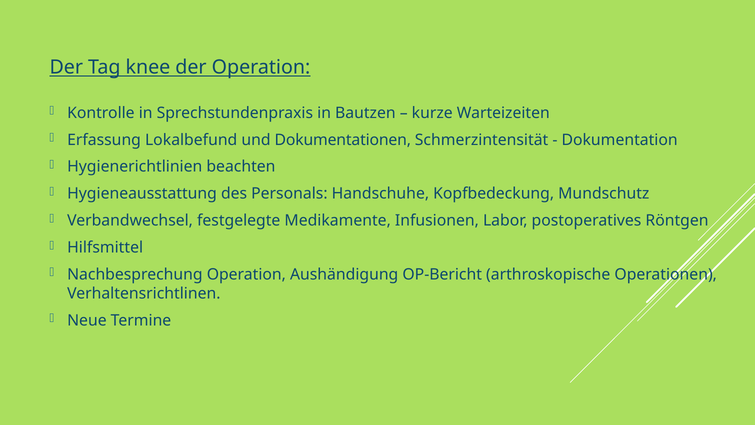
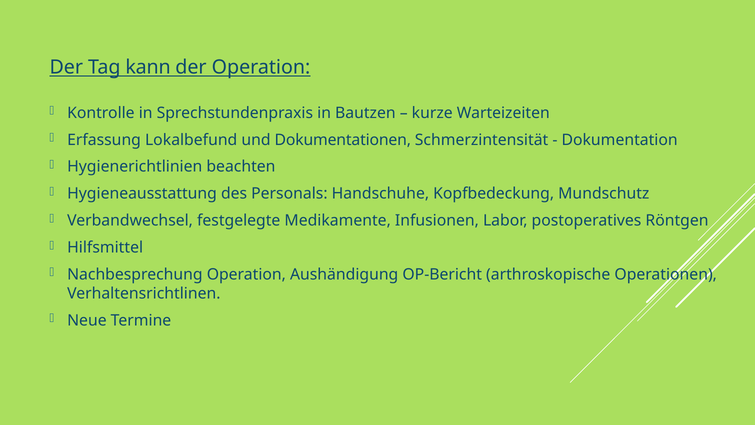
knee: knee -> kann (148, 67)
